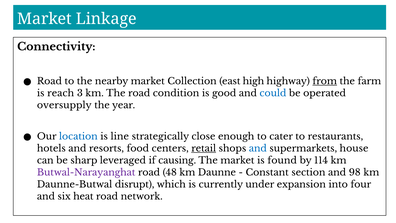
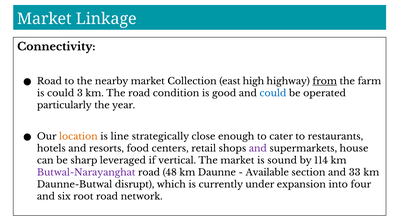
is reach: reach -> could (61, 93)
oversupply: oversupply -> particularly (64, 105)
location colour: blue -> orange (78, 136)
retail underline: present -> none (204, 148)
and colour: blue -> purple (258, 148)
causing: causing -> vertical (177, 160)
found: found -> sound (282, 160)
Constant: Constant -> Available (267, 172)
98: 98 -> 33 (355, 172)
heat: heat -> root (83, 196)
